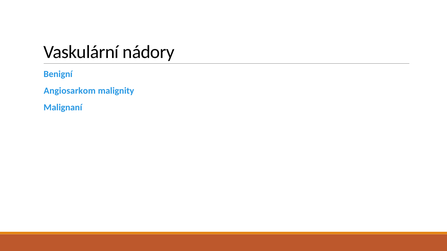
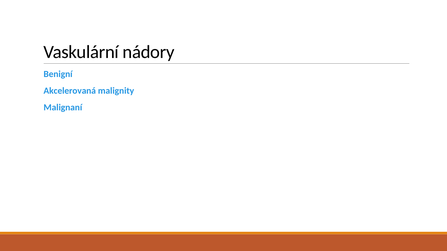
Angiosarkom: Angiosarkom -> Akcelerovaná (70, 91)
